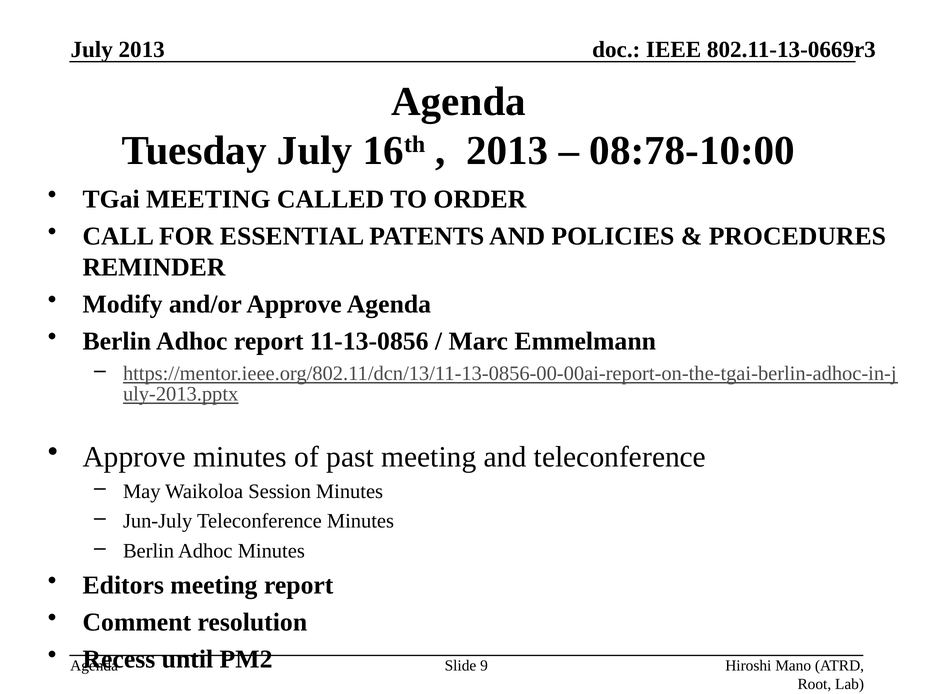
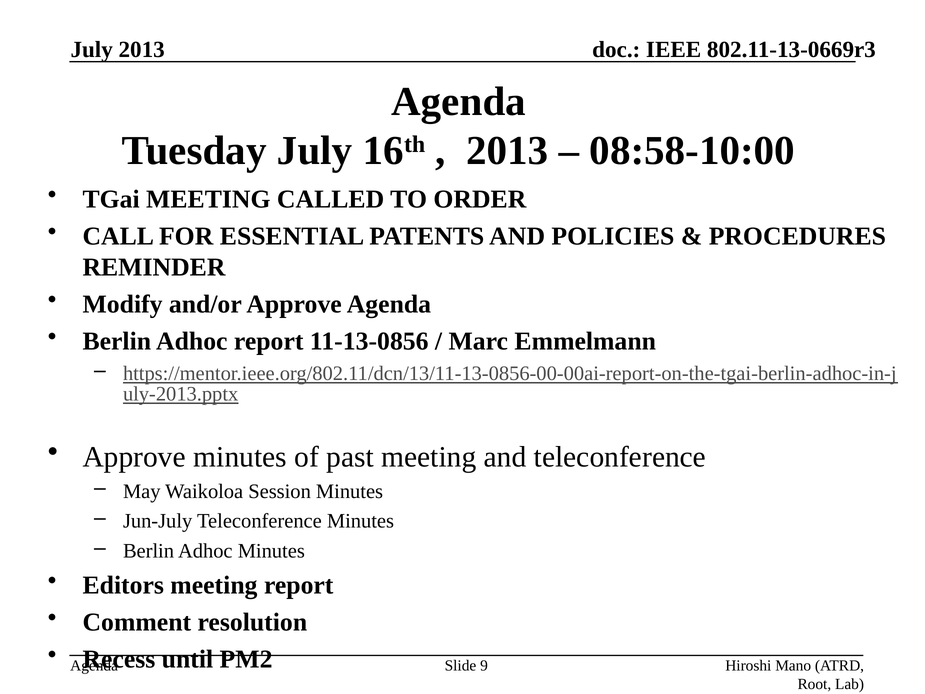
08:78-10:00: 08:78-10:00 -> 08:58-10:00 (692, 151)
